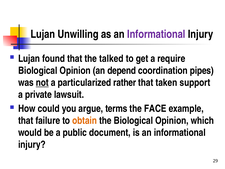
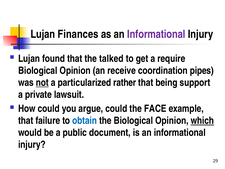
Unwilling: Unwilling -> Finances (78, 34)
depend: depend -> receive (122, 70)
taken: taken -> being (166, 82)
argue terms: terms -> could (116, 108)
obtain colour: orange -> blue (85, 120)
which underline: none -> present (202, 120)
